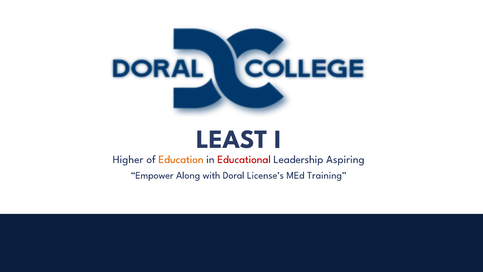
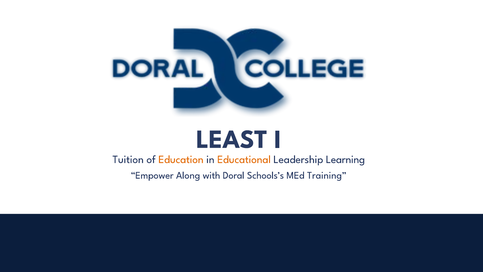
Higher: Higher -> Tuition (128, 159)
Educational colour: red -> orange (244, 159)
Aspiring: Aspiring -> Learning (345, 159)
License’s: License’s -> Schools’s (265, 175)
